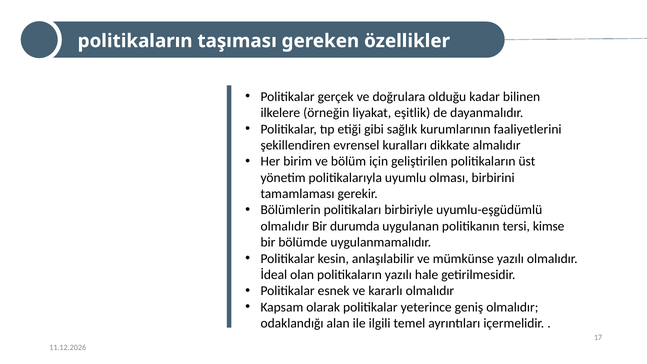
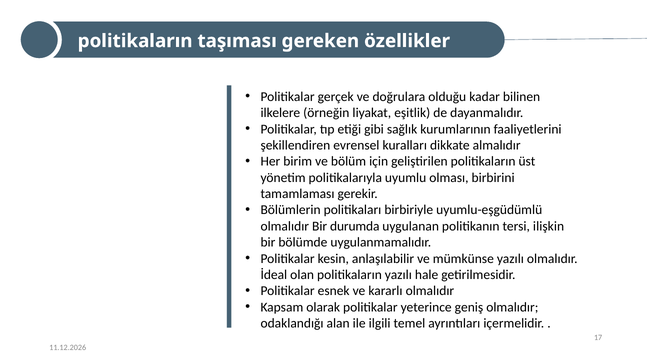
kimse: kimse -> ilişkin (549, 226)
